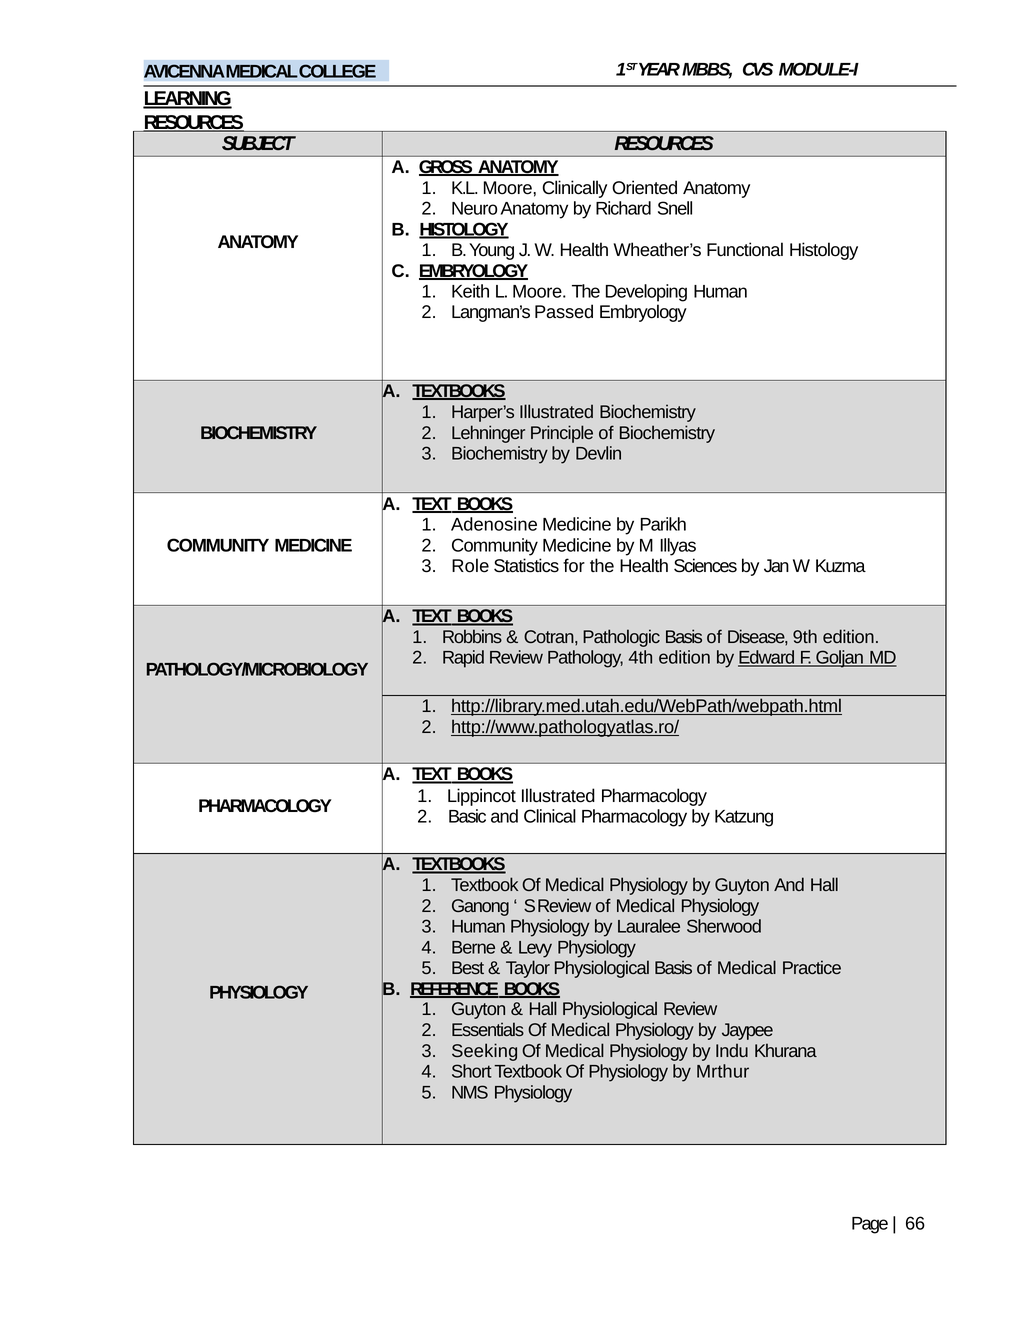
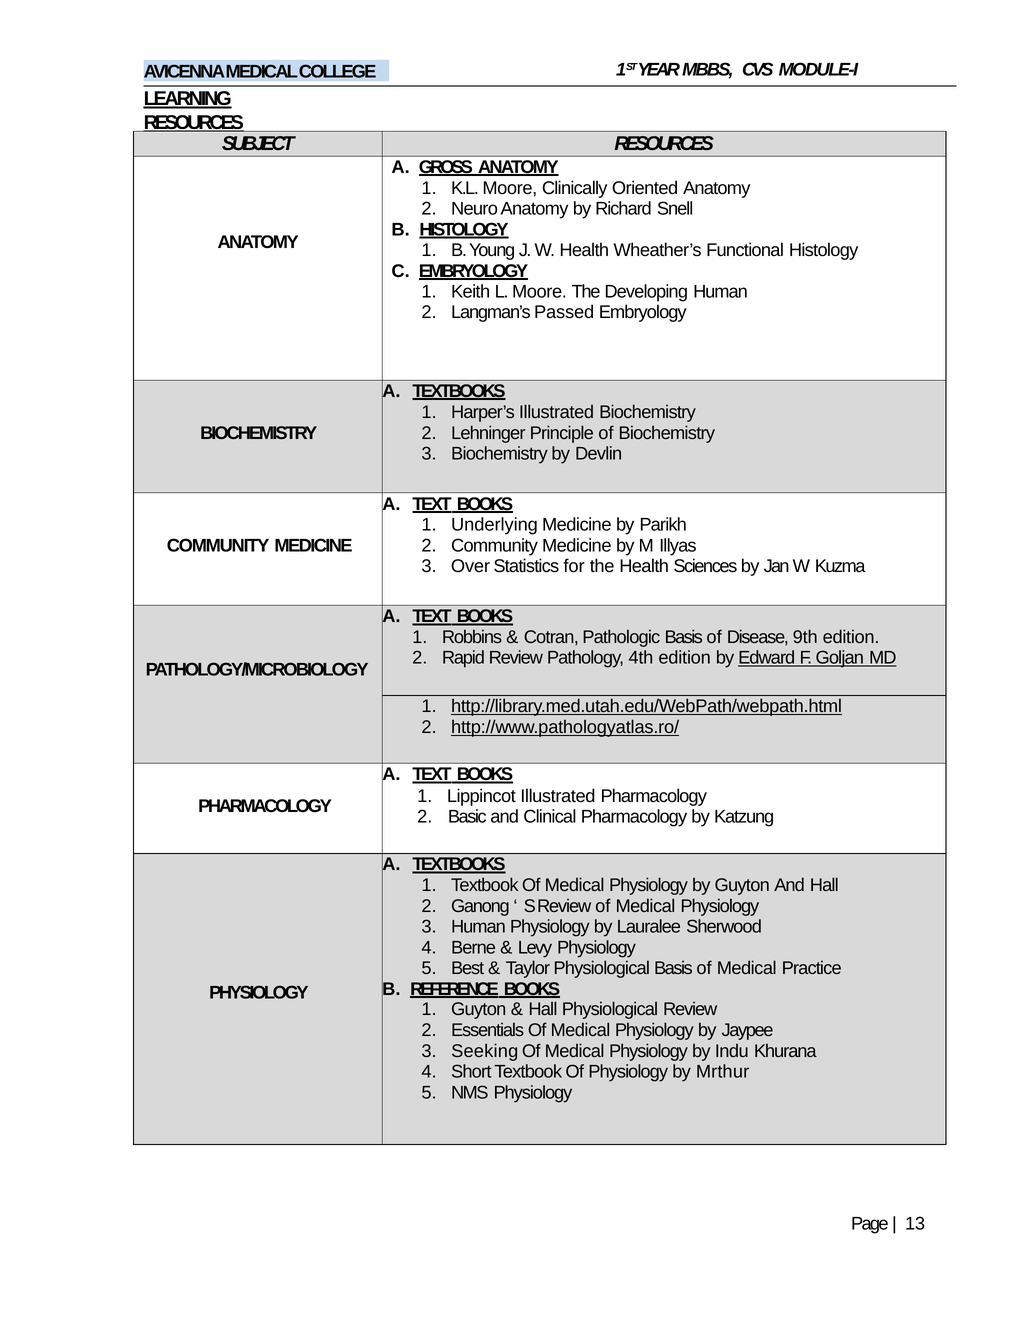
Adenosine: Adenosine -> Underlying (495, 525)
Role: Role -> Over (471, 566)
66: 66 -> 13 (915, 1224)
